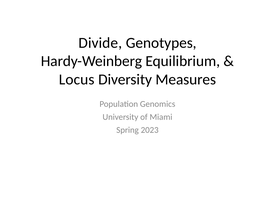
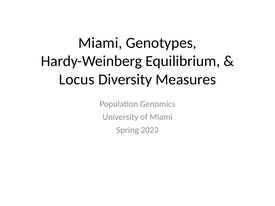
Divide: Divide -> Miami (100, 43)
